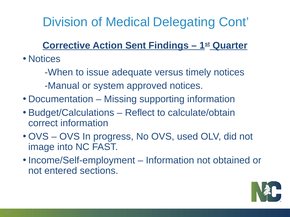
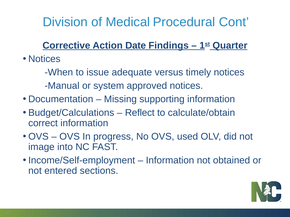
Delegating: Delegating -> Procedural (184, 22)
Sent: Sent -> Date (136, 46)
